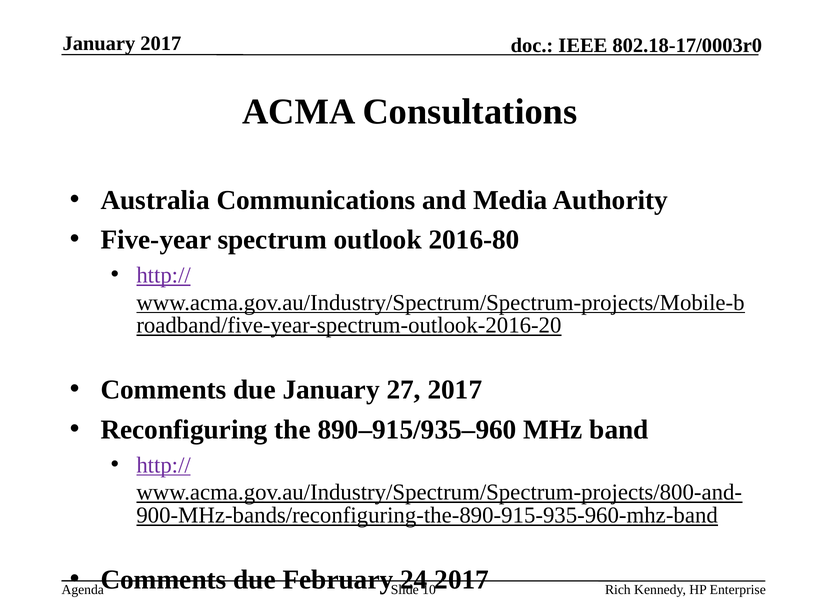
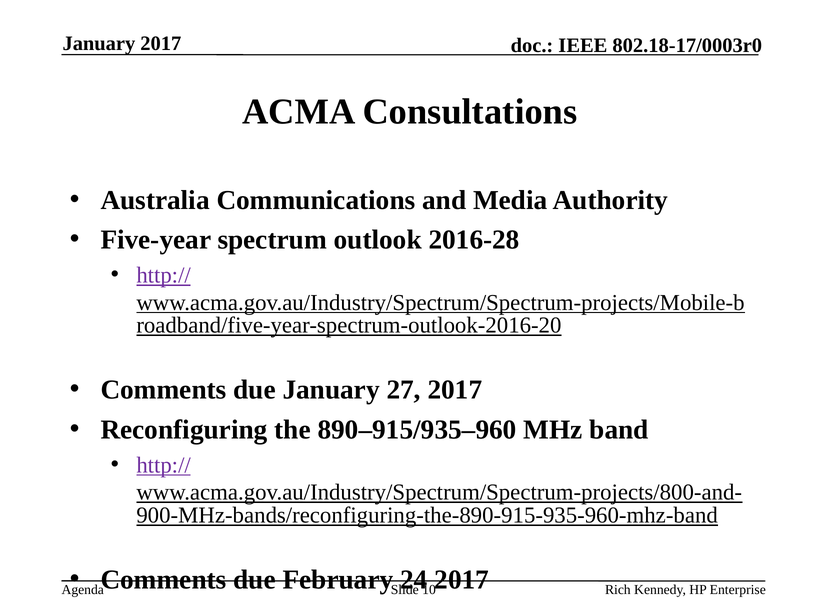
2016-80: 2016-80 -> 2016-28 (474, 240)
